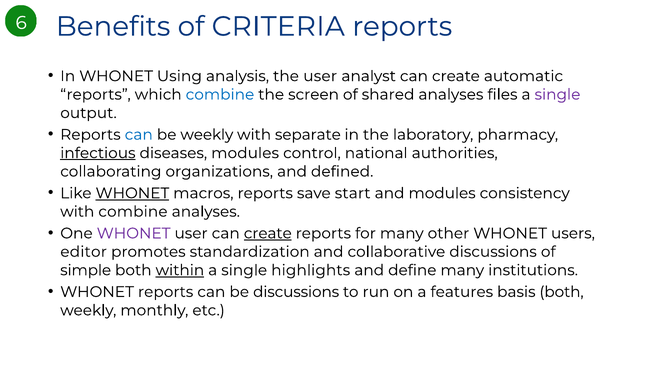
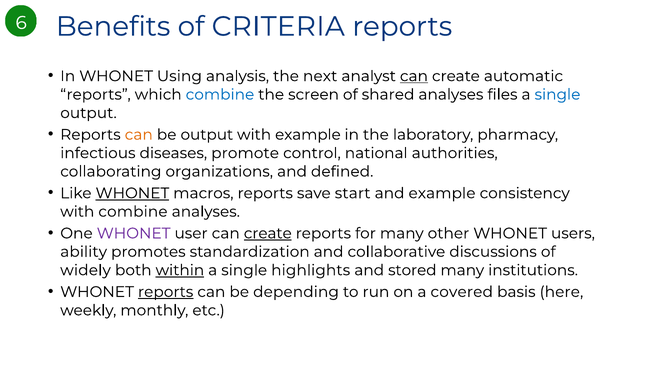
the user: user -> next (320, 76)
can underline: none -> present (414, 76)
single colour: purple -> blue (557, 95)
can colour: blue -> orange (139, 135)
be weekly: weekly -> output (207, 135)
with separate: separate -> example (308, 135)
infectious underline: present -> none (98, 153)
diseases modules: modules -> promote (245, 153)
and modules: modules -> example (442, 193)
editor: editor -> ability (84, 252)
simple: simple -> widely (86, 270)
define: define -> stored (412, 270)
reports underline: none -> present (166, 292)
be discussions: discussions -> depending (296, 292)
features: features -> covered (462, 292)
basis both: both -> here (561, 292)
